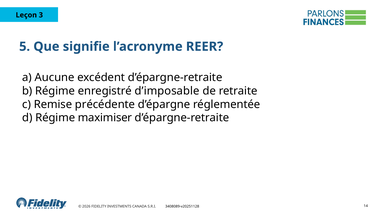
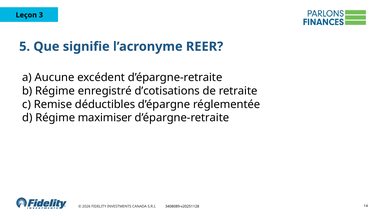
d’imposable: d’imposable -> d’cotisations (167, 91)
précédente: précédente -> déductibles (105, 104)
